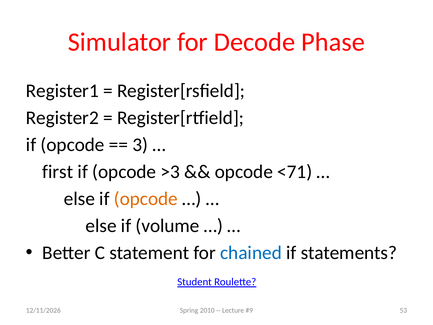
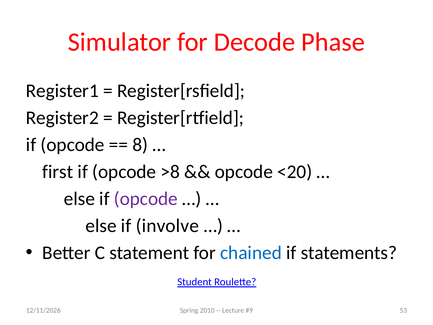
3: 3 -> 8 (140, 145)
>3: >3 -> >8 (170, 172)
<71: <71 -> <20 (295, 172)
opcode colour: orange -> purple (146, 199)
volume: volume -> involve (167, 226)
